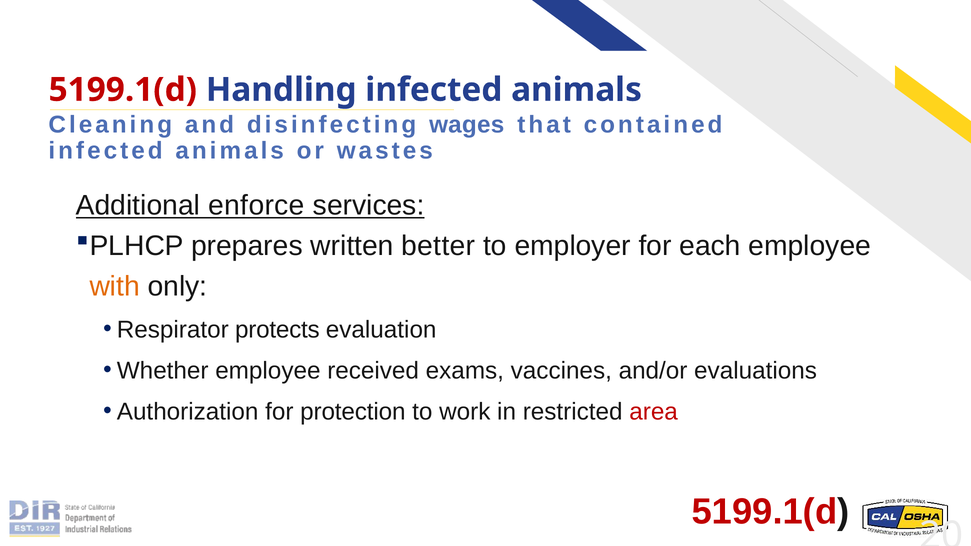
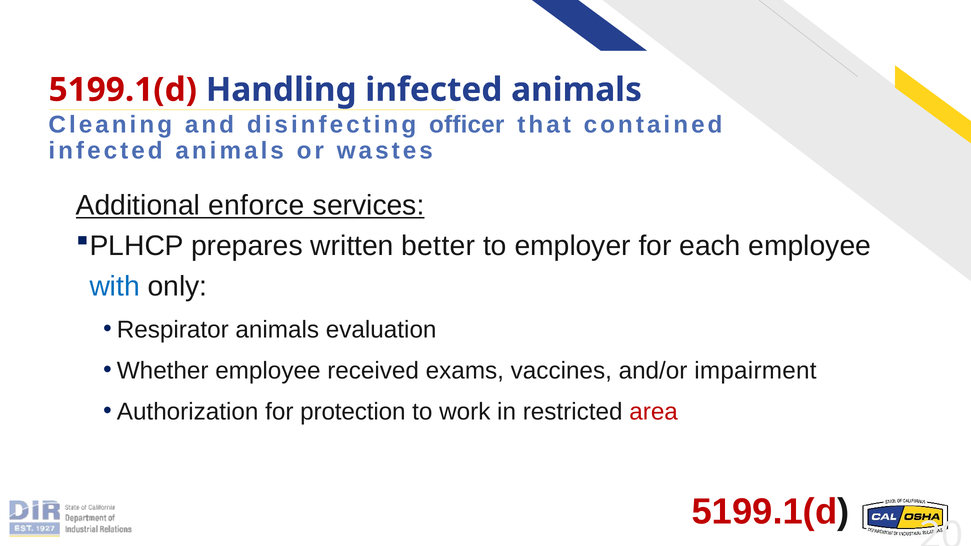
wages: wages -> officer (467, 125)
with colour: orange -> blue (115, 287)
Respirator protects: protects -> animals (277, 330)
evaluations: evaluations -> impairment (755, 371)
